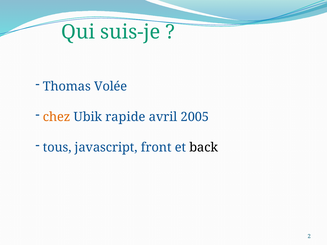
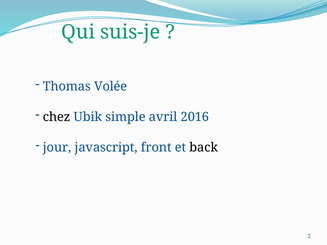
chez colour: orange -> black (57, 117)
rapide: rapide -> simple (126, 117)
2005: 2005 -> 2016 (195, 117)
tous: tous -> jour (57, 147)
